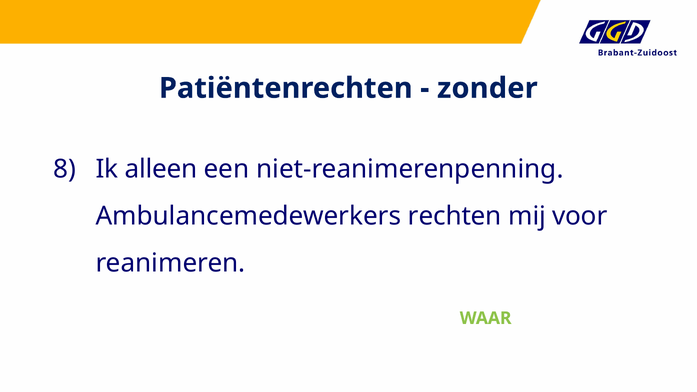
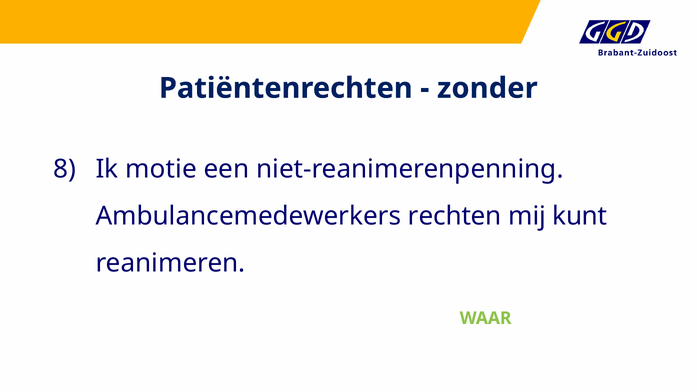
alleen: alleen -> motie (161, 169)
voor: voor -> kunt (580, 216)
